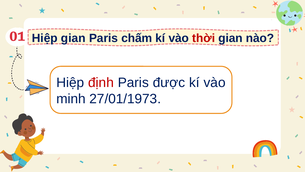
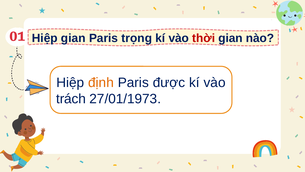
chấm: chấm -> trọng (137, 38)
định colour: red -> orange (101, 82)
minh: minh -> trách (71, 99)
